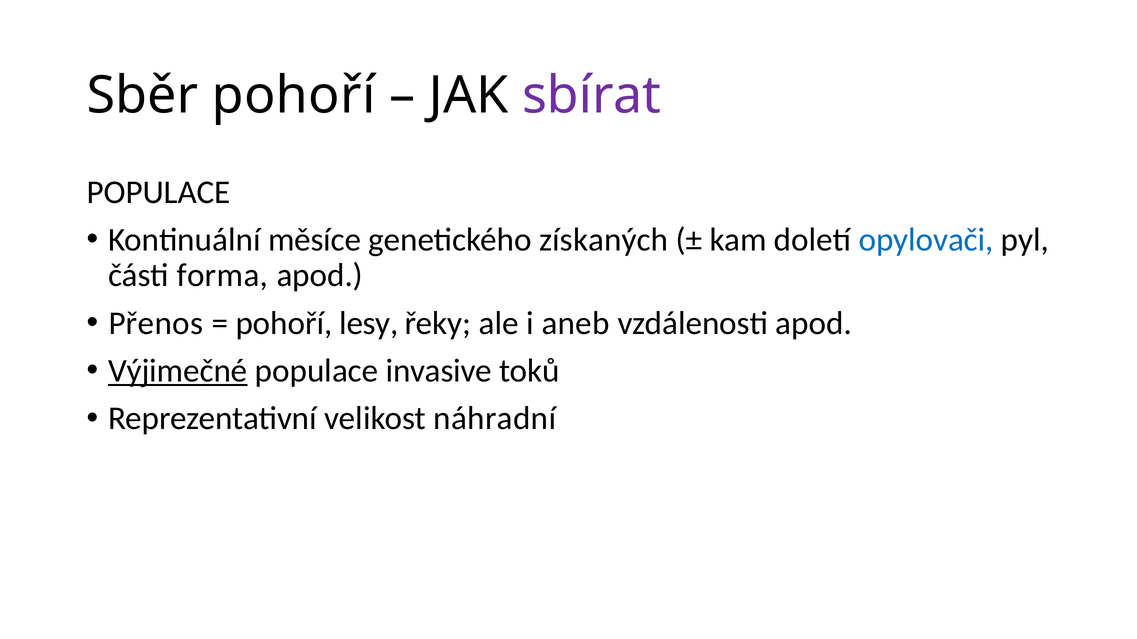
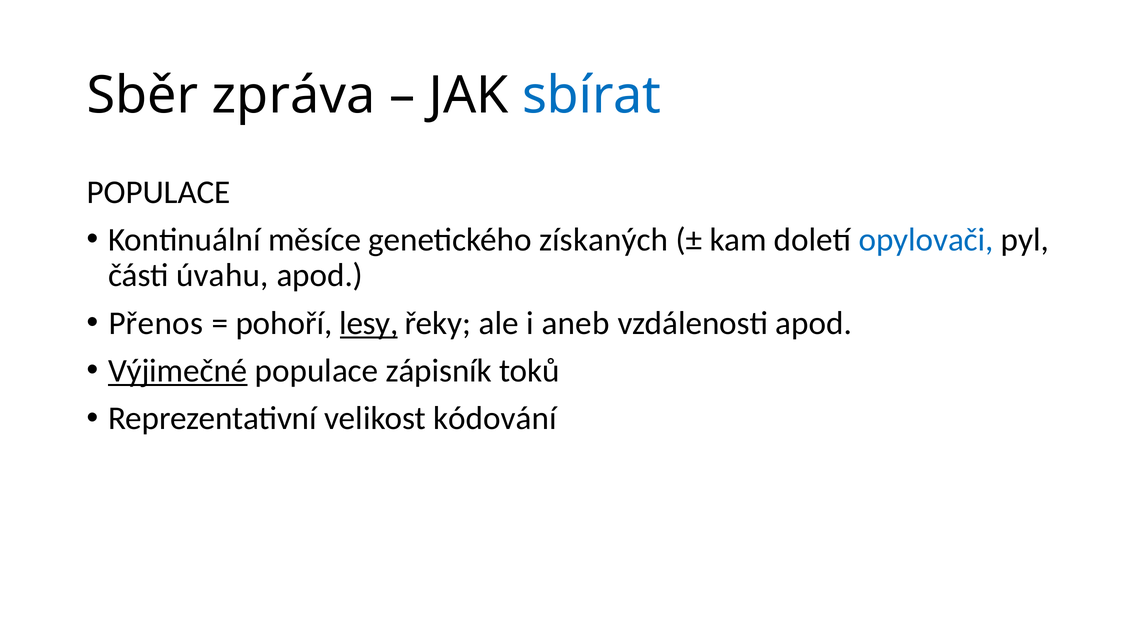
Sběr pohoří: pohoří -> zpráva (294, 96)
sbírat colour: purple -> blue (592, 96)
forma: forma -> úvahu (222, 276)
lesy underline: none -> present (369, 323)
invasive: invasive -> zápisník (439, 371)
náhradní: náhradní -> kódování (495, 419)
